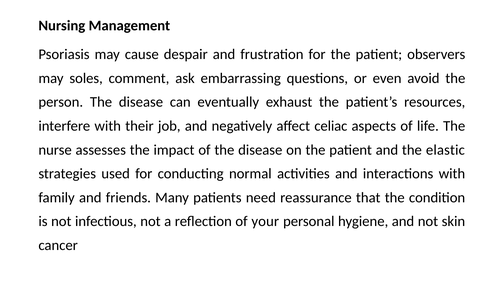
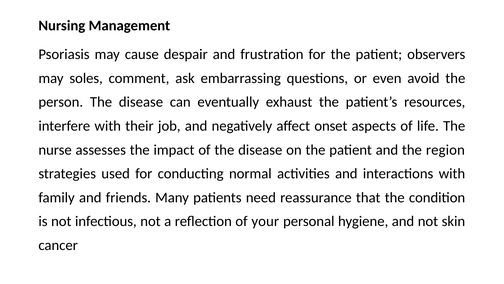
celiac: celiac -> onset (331, 126)
elastic: elastic -> region (445, 150)
